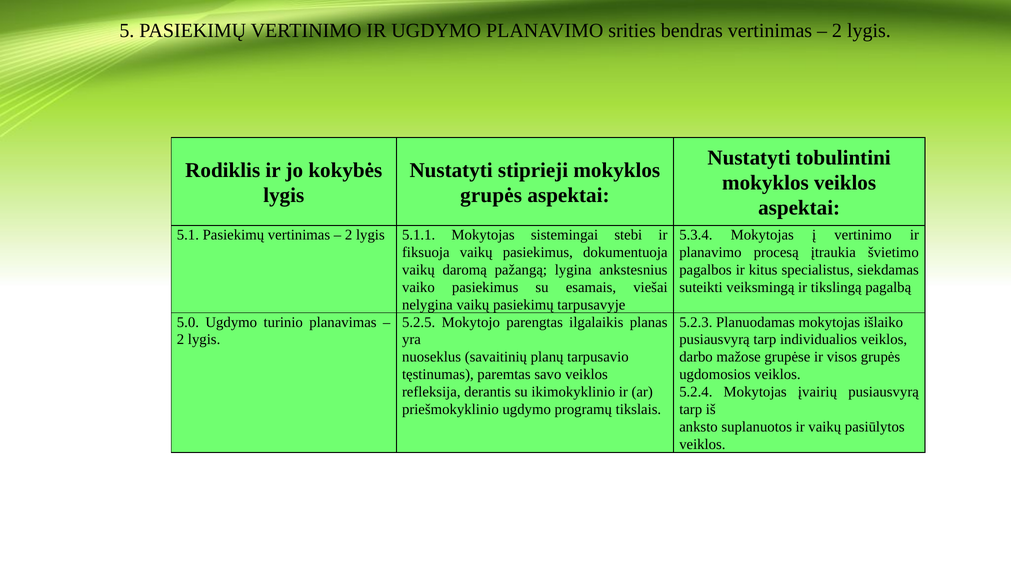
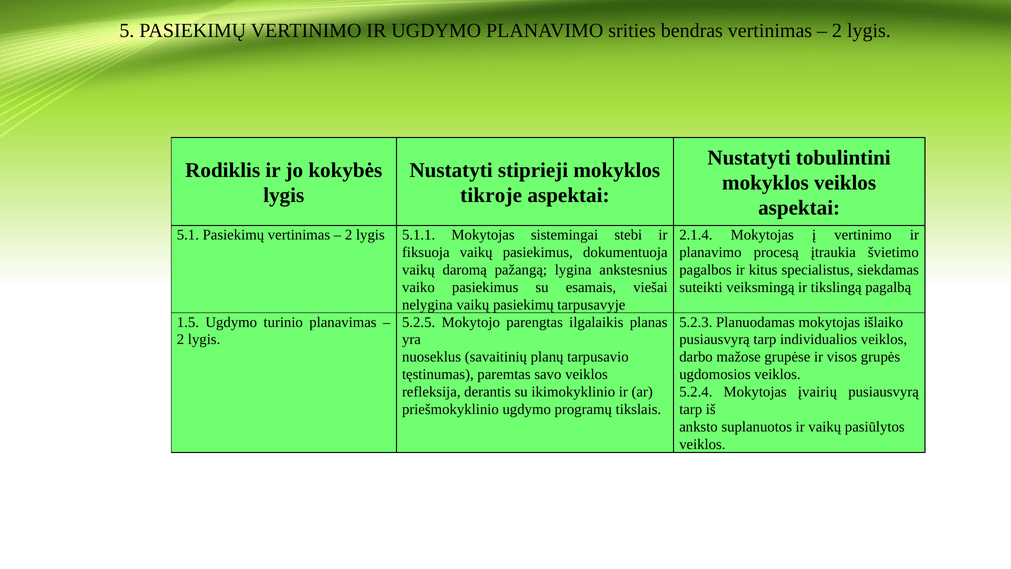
grupės: grupės -> tikroje (491, 195)
5.3.4: 5.3.4 -> 2.1.4 (696, 235)
5.0: 5.0 -> 1.5 (188, 322)
